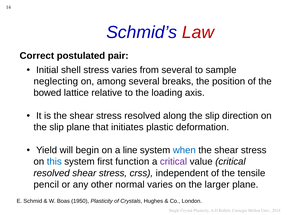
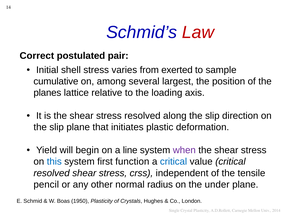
from several: several -> exerted (177, 70)
neglecting: neglecting -> cumulative (56, 81)
breaks: breaks -> largest (178, 81)
bowed: bowed -> planes (47, 93)
when colour: blue -> purple (184, 150)
critical colour: purple -> blue (174, 162)
normal varies: varies -> radius (160, 185)
larger: larger -> under (217, 185)
